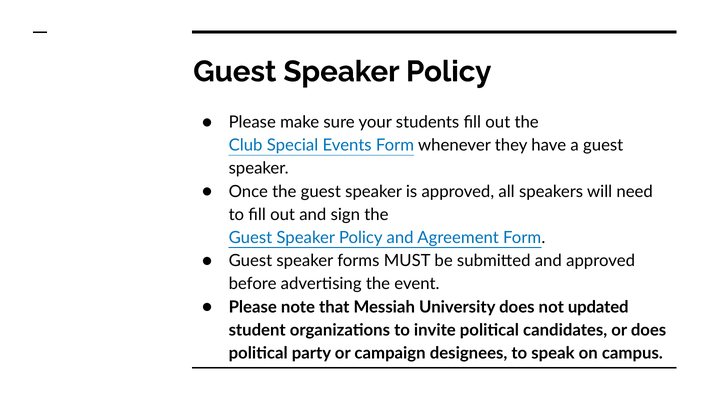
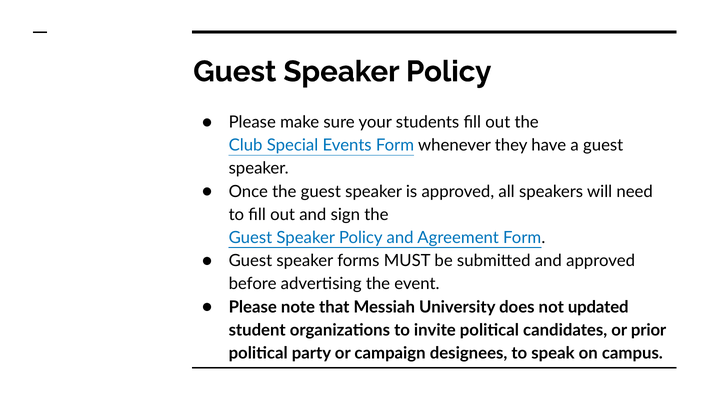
or does: does -> prior (649, 330)
